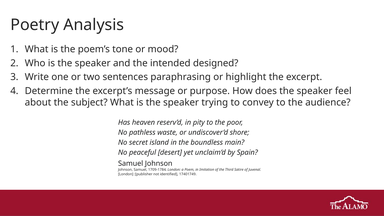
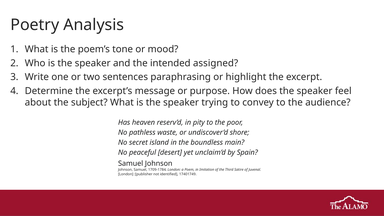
designed: designed -> assigned (216, 63)
